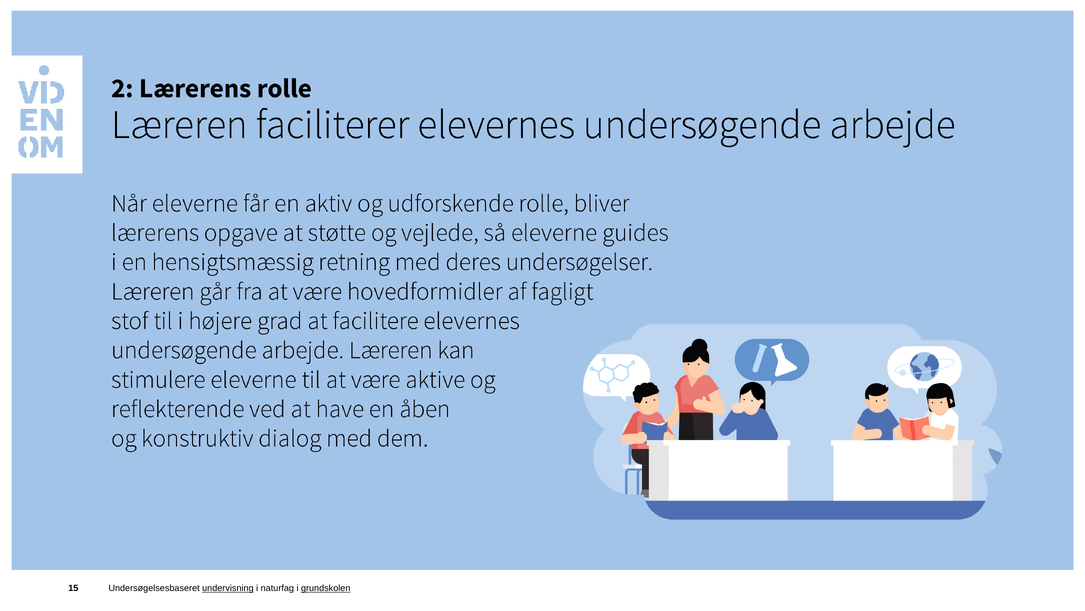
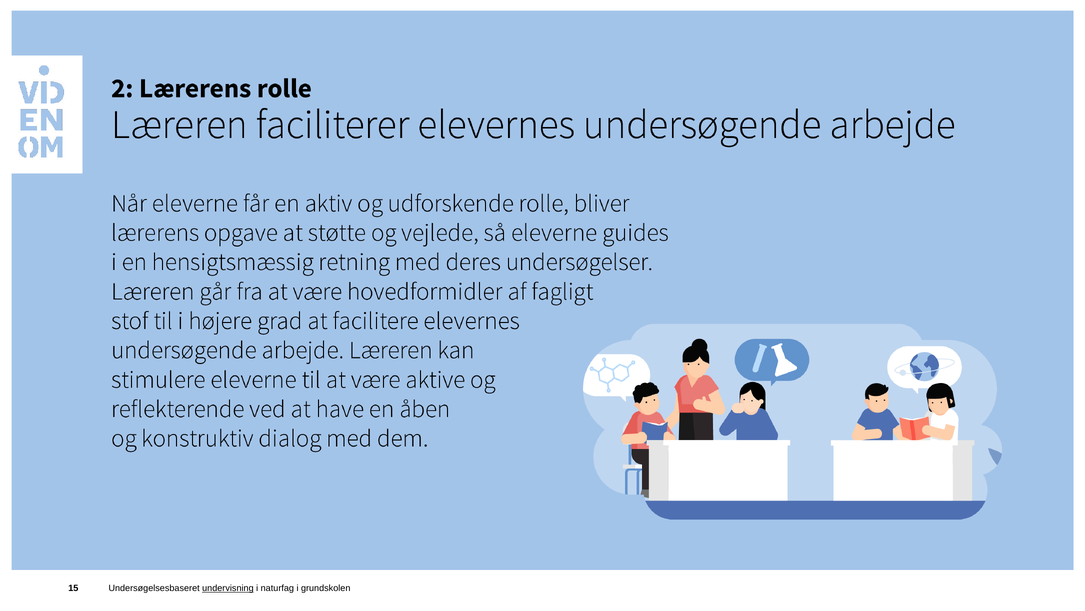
grundskolen underline: present -> none (326, 588)
